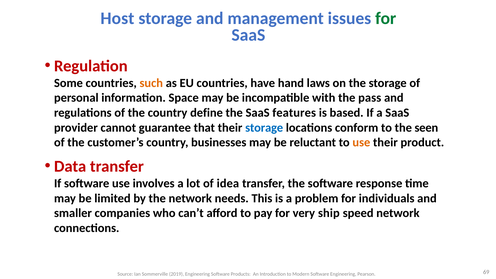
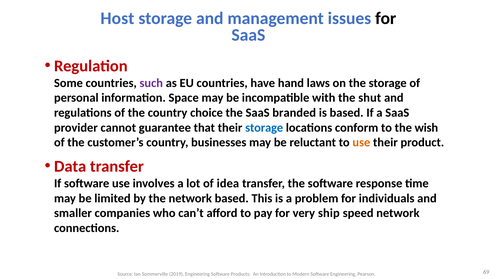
for colour: green -> black (386, 18)
such colour: orange -> purple (151, 83)
pass: pass -> shut (370, 98)
define: define -> choice (207, 113)
features: features -> branded (294, 113)
seen: seen -> wish (426, 128)
network needs: needs -> based (232, 198)
